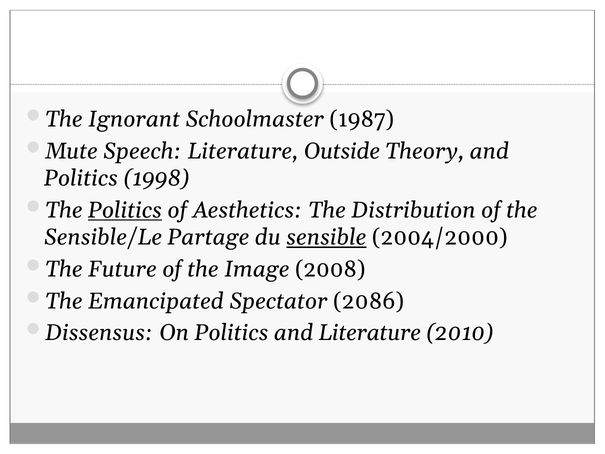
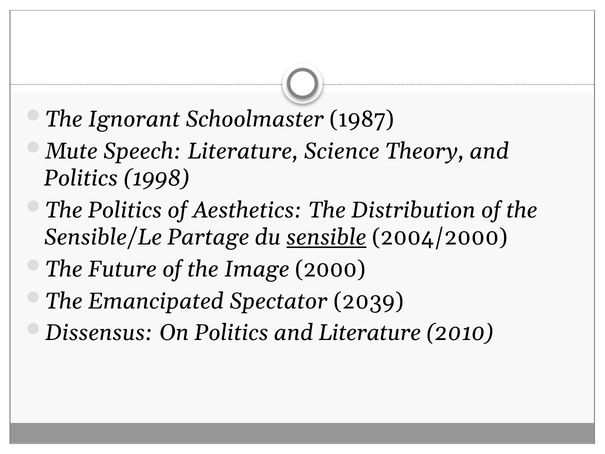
Outside: Outside -> Science (342, 151)
Politics underline: present -> none (125, 210)
2008: 2008 -> 2000 (330, 269)
2086: 2086 -> 2039 (369, 301)
